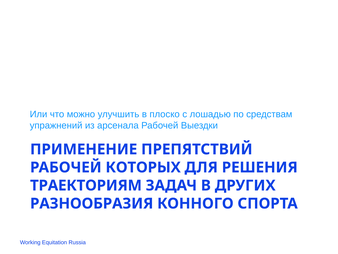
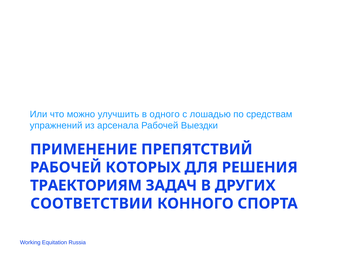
плоско: плоско -> одного (165, 114)
РАЗНООБРАЗИЯ: РАЗНООБРАЗИЯ -> СООТВЕТСТВИИ (92, 203)
